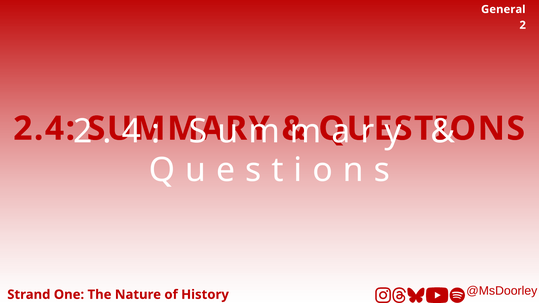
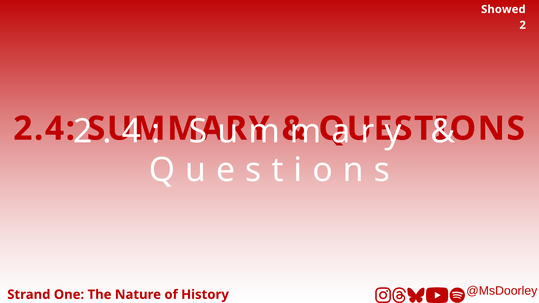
General: General -> Showed (503, 9)
